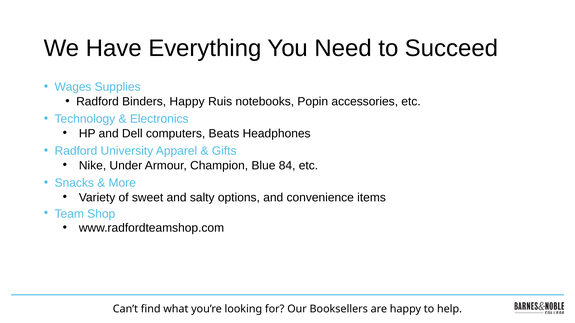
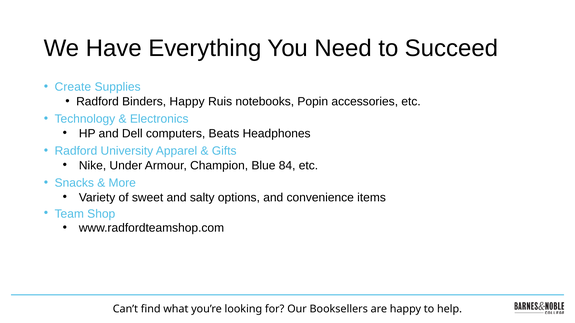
Wages: Wages -> Create (73, 87)
